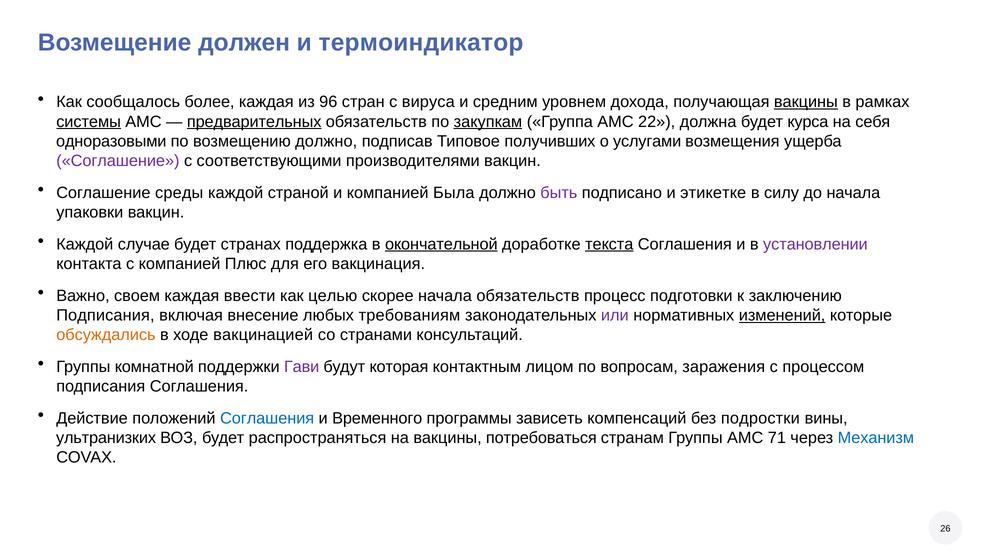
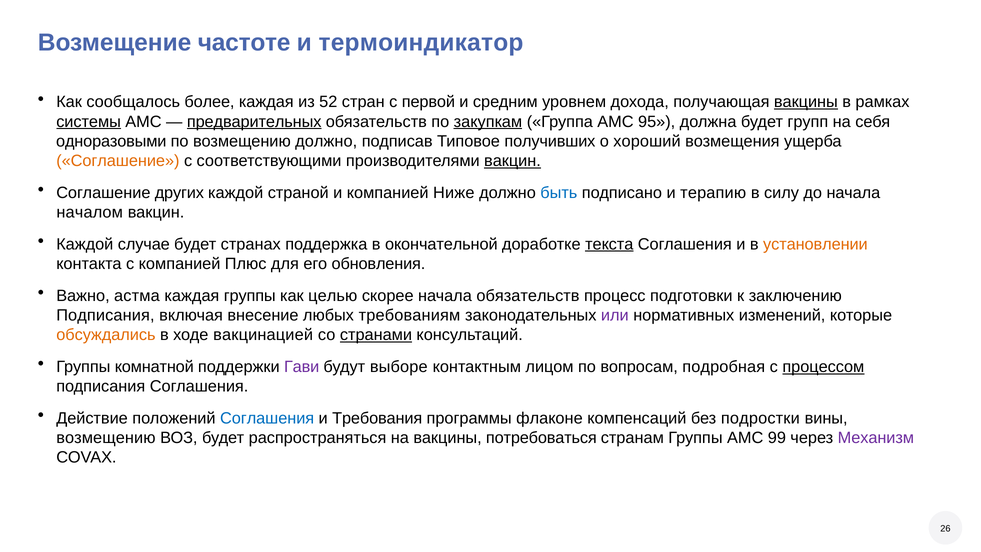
должен: должен -> частоте (244, 43)
96: 96 -> 52 (328, 102)
вируса: вируса -> первой (428, 102)
22: 22 -> 95 (657, 122)
курса: курса -> групп (808, 122)
услугами: услугами -> хороший (647, 141)
Соглашение colour: purple -> orange (118, 161)
вакцин underline: none -> present (512, 161)
среды: среды -> других (179, 193)
Была: Была -> Ниже (454, 193)
быть colour: purple -> blue (559, 193)
этикетке: этикетке -> терапию (713, 193)
упаковки: упаковки -> началом (90, 212)
окончательной underline: present -> none (441, 244)
установлении colour: purple -> orange (815, 244)
вакцинация: вакцинация -> обновления (378, 264)
своем: своем -> астма (137, 296)
каждая ввести: ввести -> группы (250, 296)
изменений underline: present -> none (782, 315)
странами underline: none -> present (376, 335)
которая: которая -> выборе (399, 367)
заражения: заражения -> подробная (724, 367)
процессом underline: none -> present (823, 367)
Временного: Временного -> Требования (377, 418)
зависеть: зависеть -> флаконе (549, 418)
ультранизких: ультранизких -> возмещению (106, 438)
71: 71 -> 99 (777, 438)
Механизм colour: blue -> purple (876, 438)
